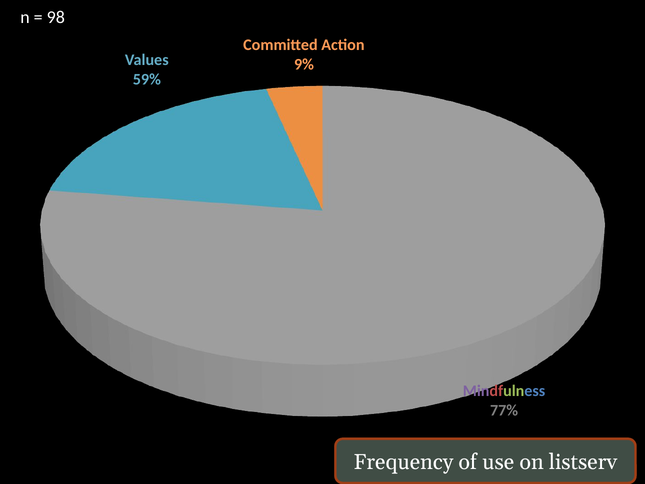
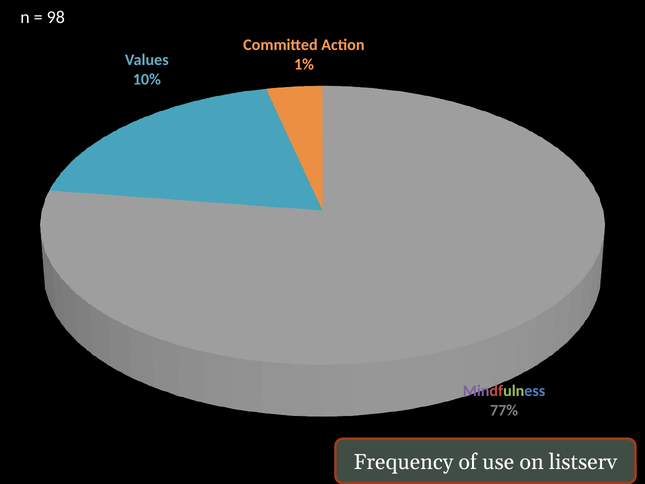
9%: 9% -> 1% (304, 64)
59%: 59% -> 10% (147, 79)
